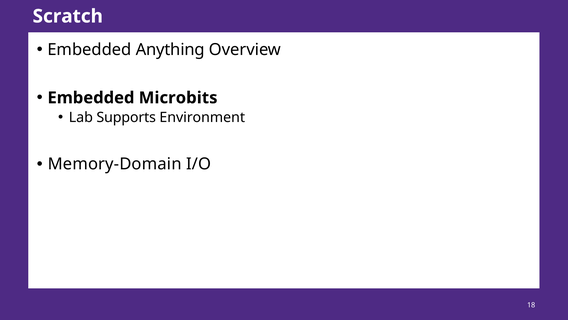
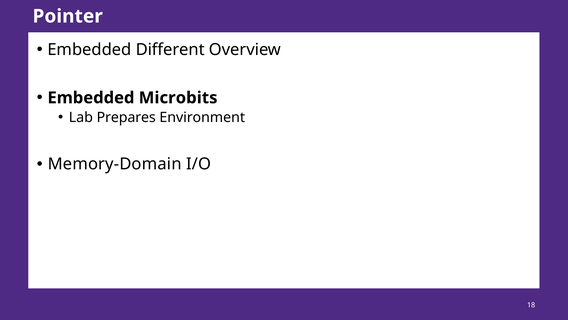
Scratch: Scratch -> Pointer (68, 16)
Anything: Anything -> Different (170, 50)
Supports: Supports -> Prepares (126, 117)
